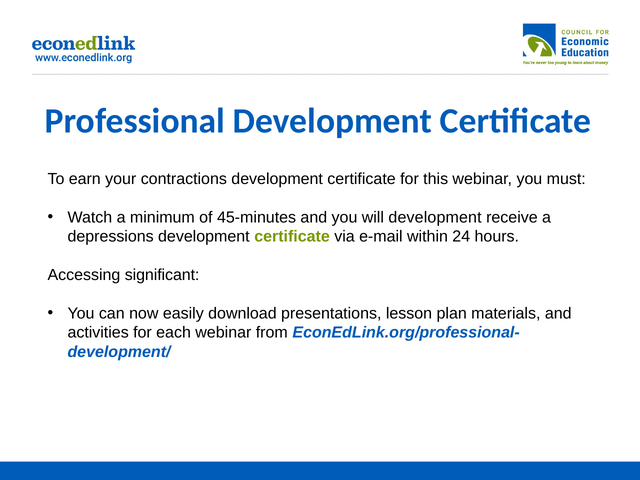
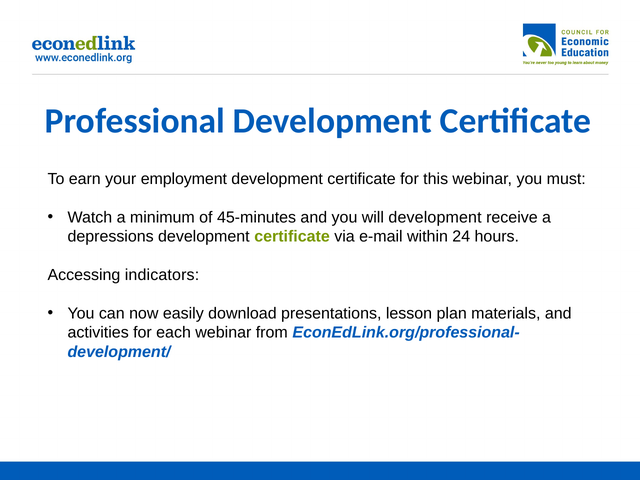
contractions: contractions -> employment (184, 179)
significant: significant -> indicators (162, 275)
